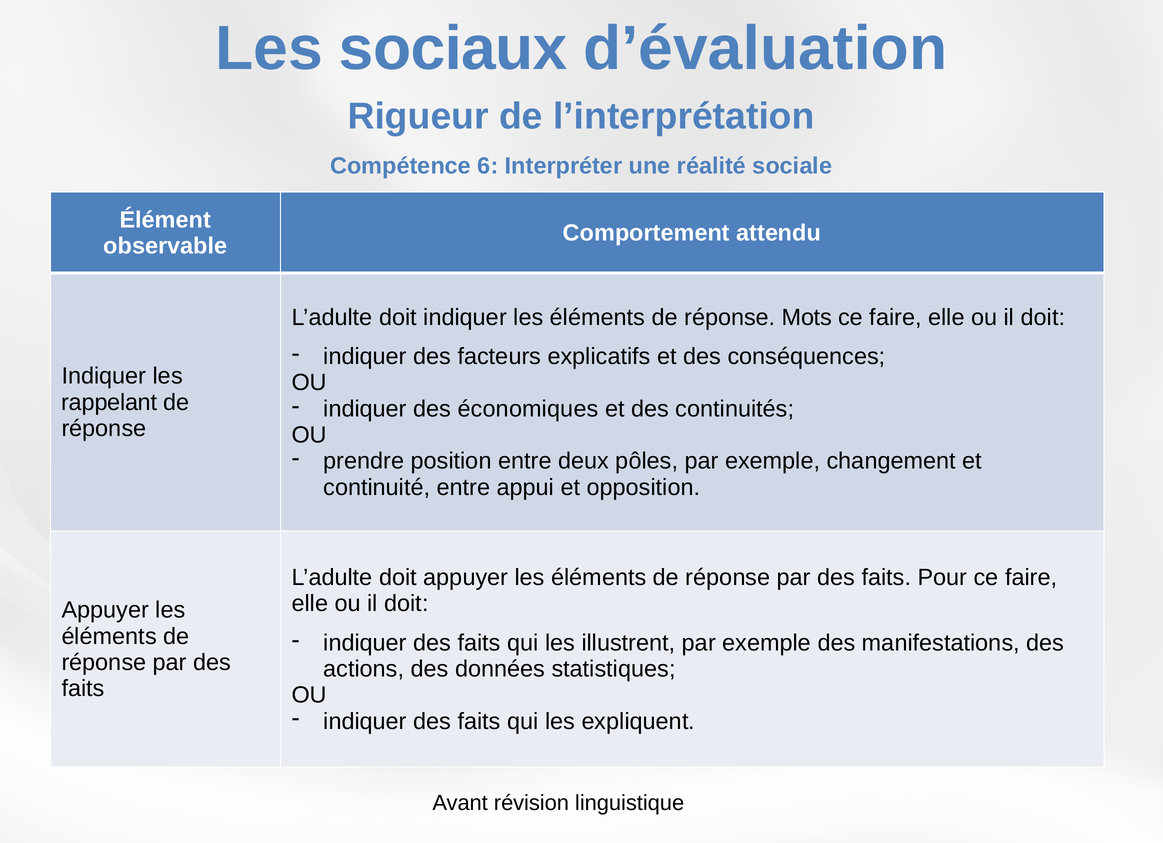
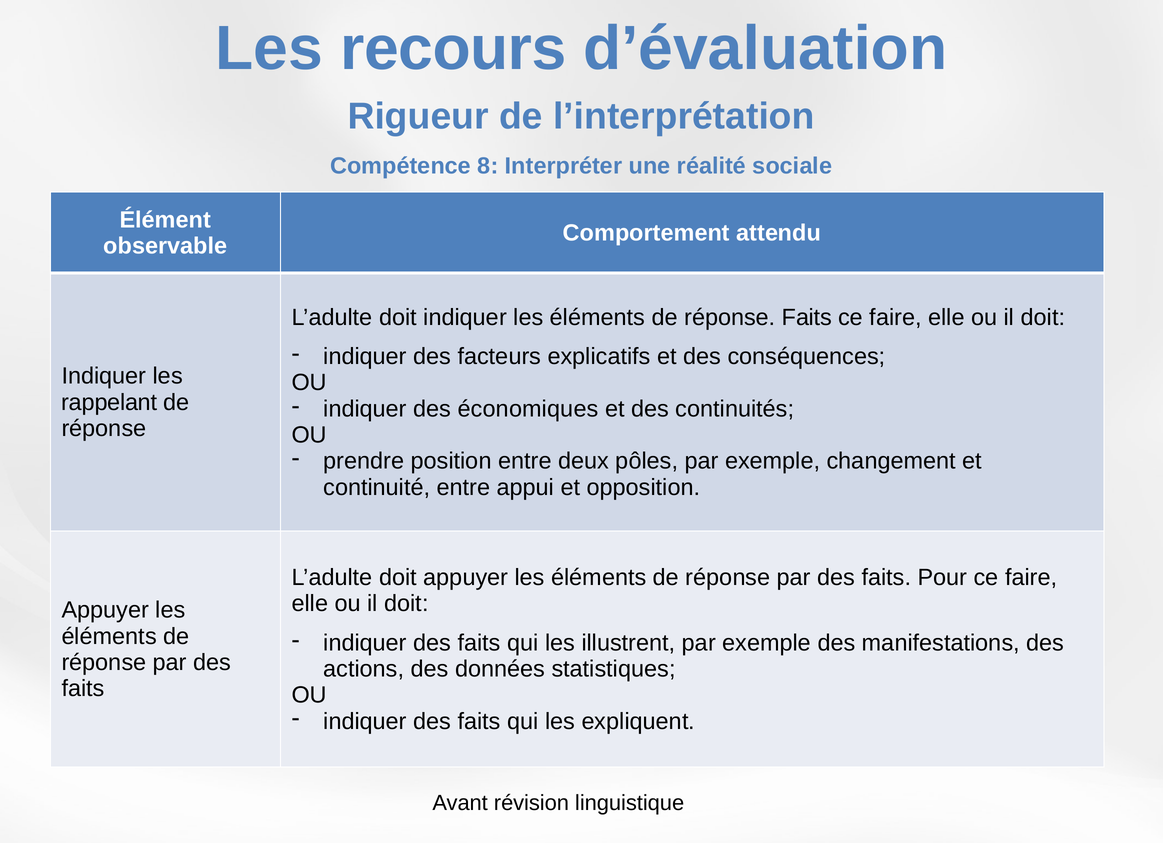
sociaux: sociaux -> recours (453, 49)
6: 6 -> 8 (488, 166)
réponse Mots: Mots -> Faits (807, 317)
